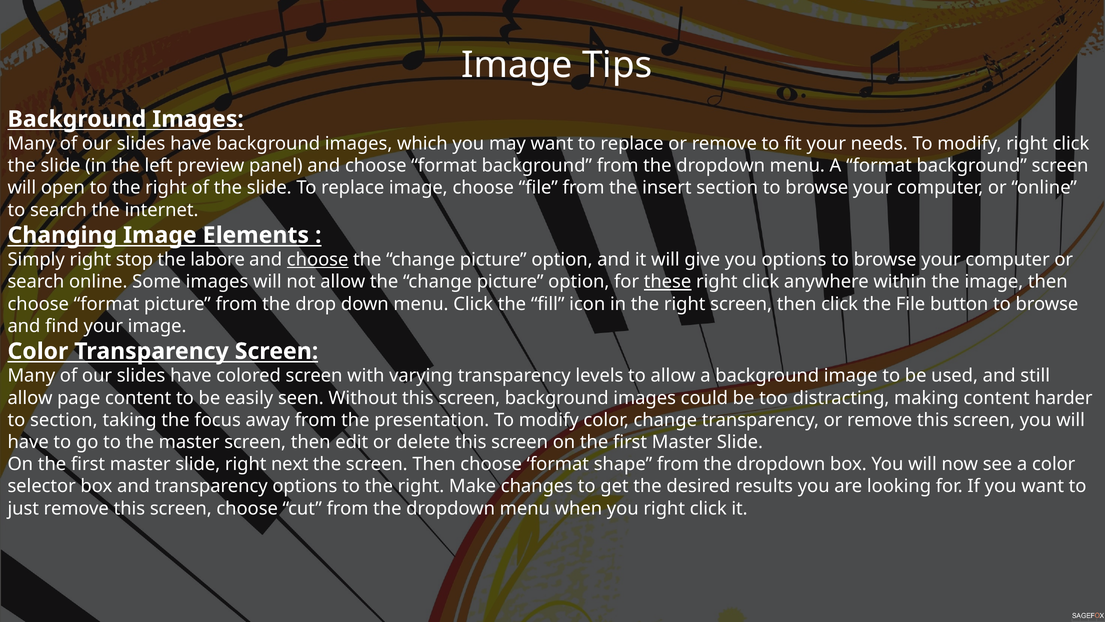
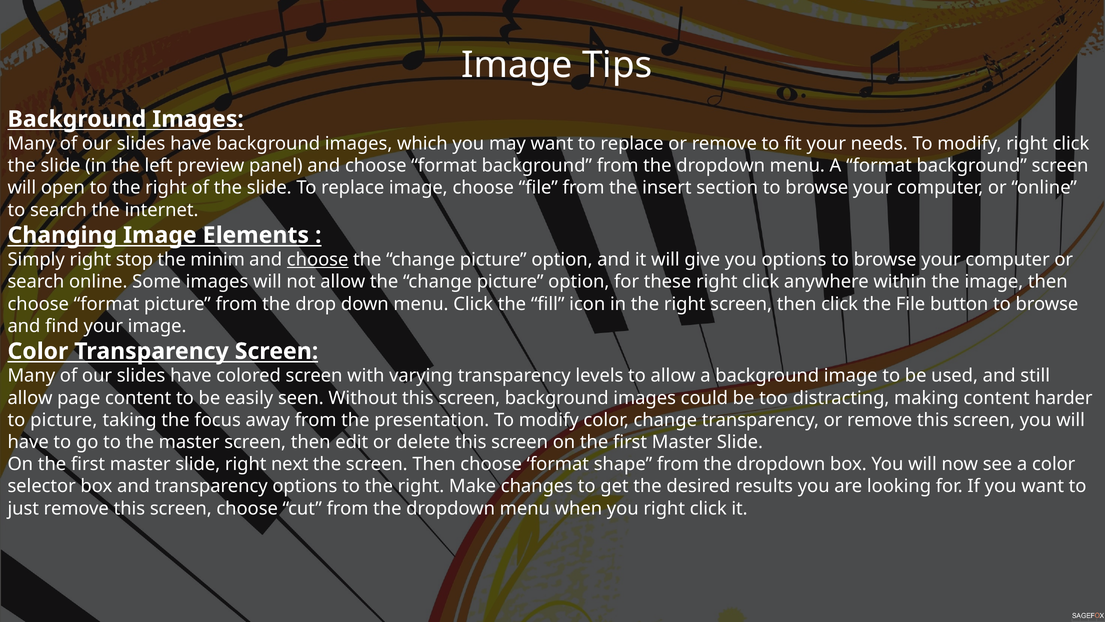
labore: labore -> minim (218, 260)
these underline: present -> none (668, 282)
to section: section -> picture (64, 420)
